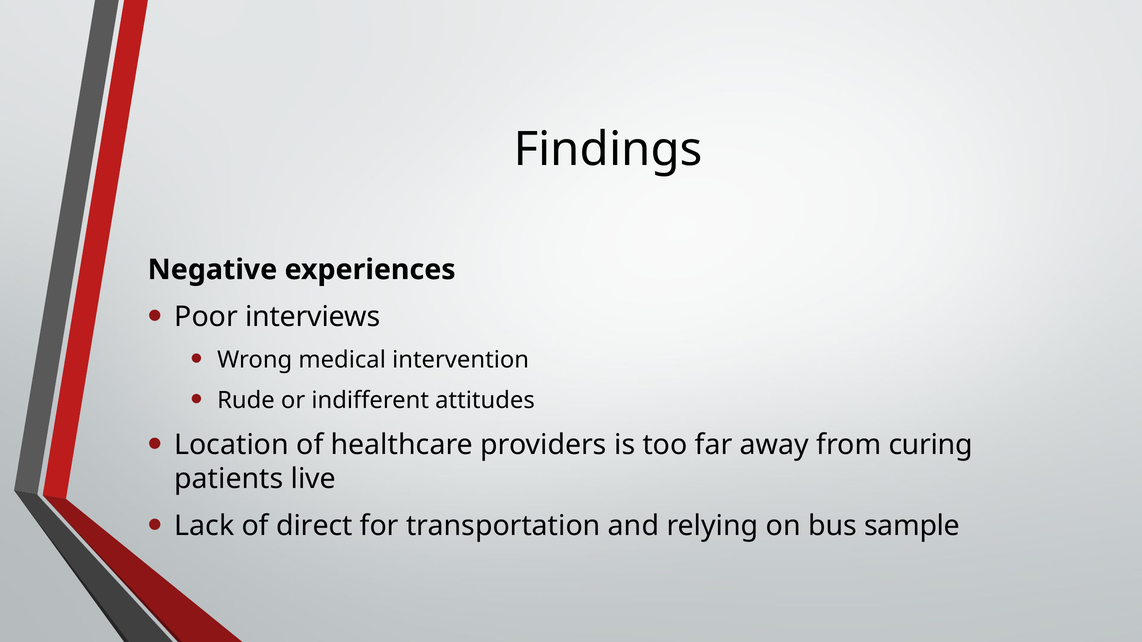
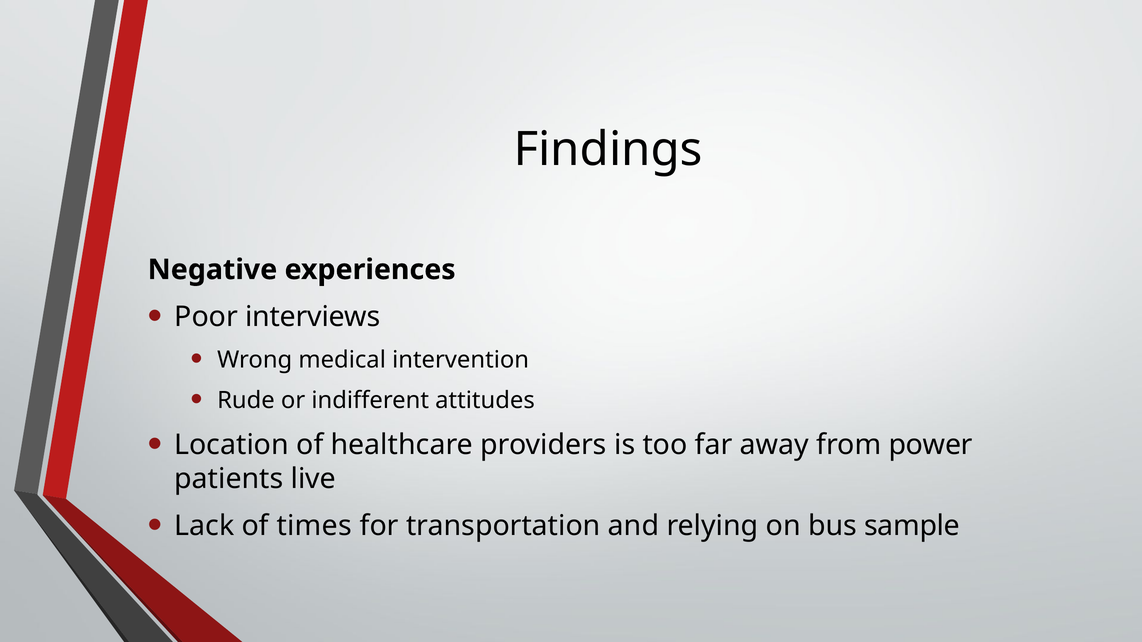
curing: curing -> power (931, 445)
direct: direct -> times (314, 526)
